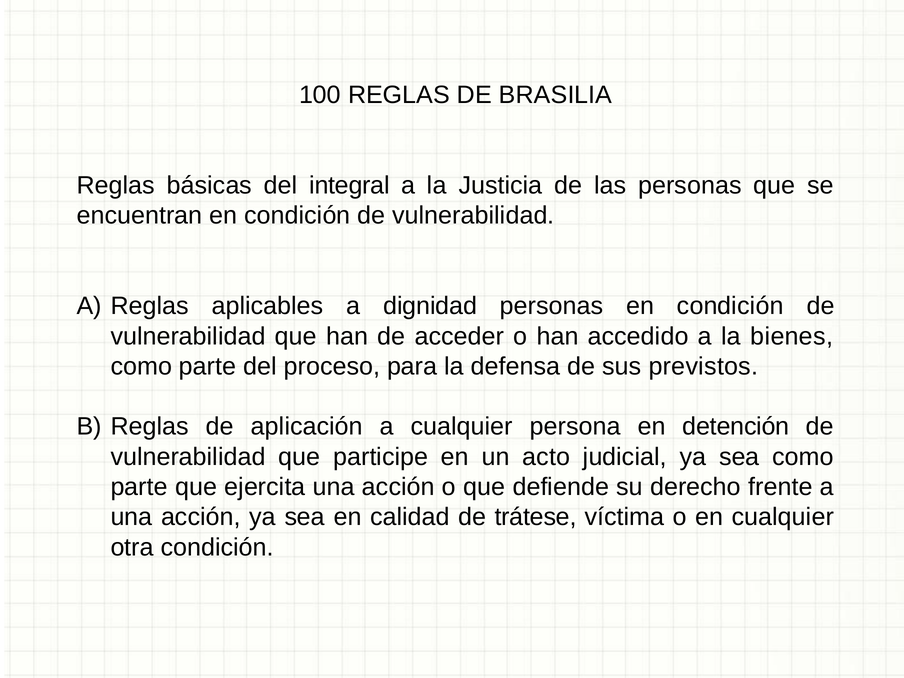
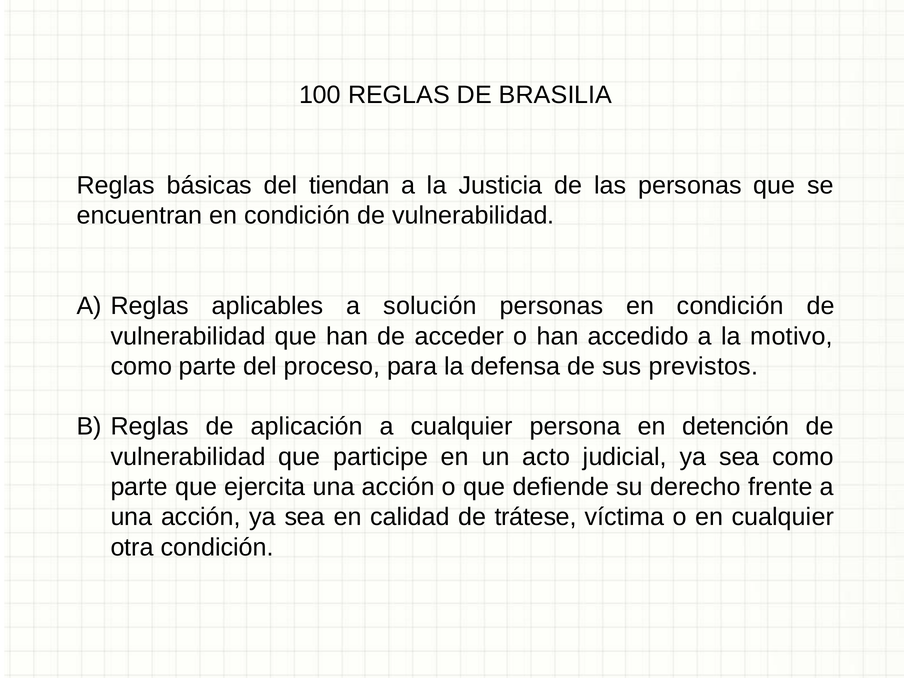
integral: integral -> tiendan (349, 186)
dignidad: dignidad -> solución (430, 306)
bienes: bienes -> motivo (792, 336)
